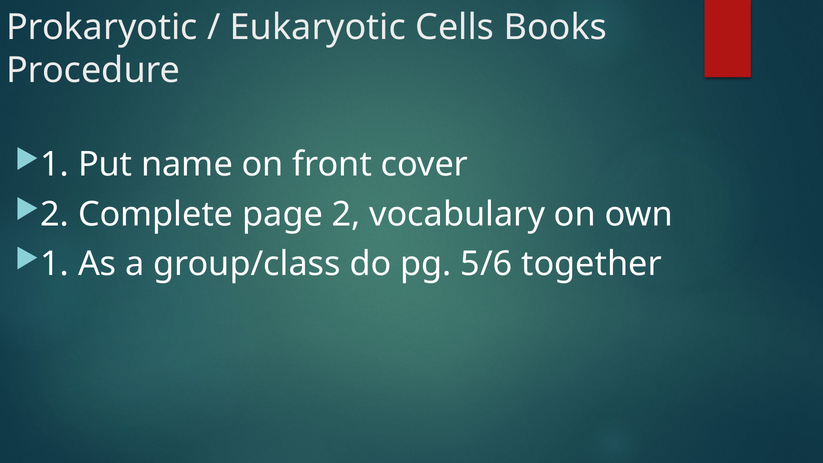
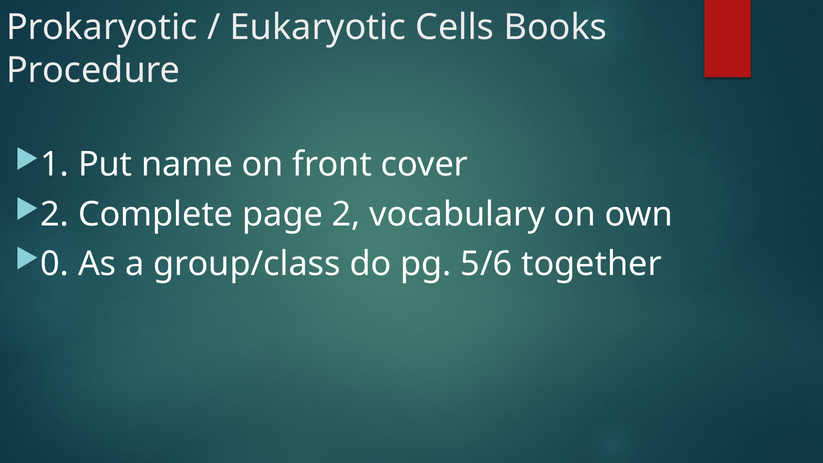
1: 1 -> 0 (55, 264)
